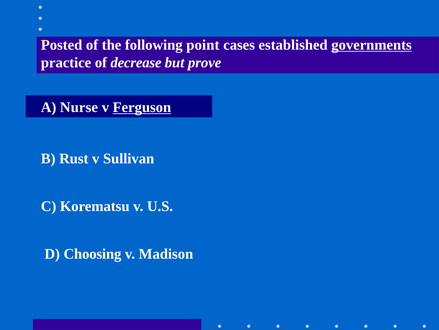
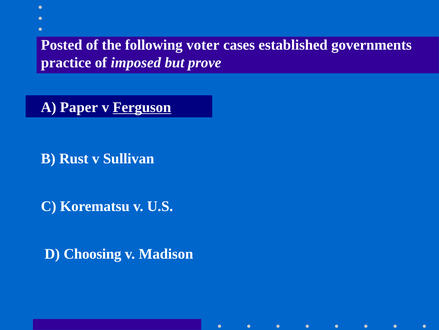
point: point -> voter (203, 45)
governments underline: present -> none (372, 45)
decrease: decrease -> imposed (136, 62)
Nurse: Nurse -> Paper (79, 107)
